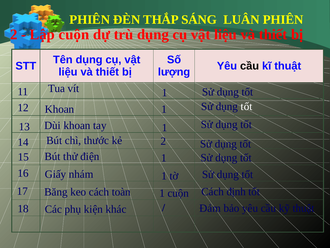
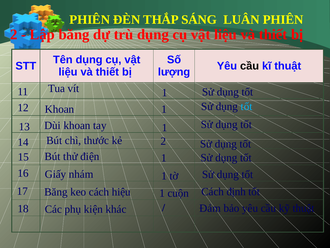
Lập cuộn: cuộn -> băng (74, 34)
tốt colour: white -> light blue (247, 106)
toàn: toàn -> hiệu (121, 192)
